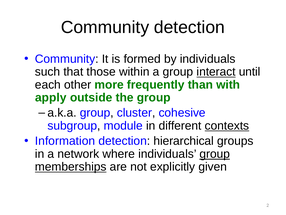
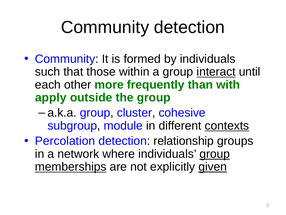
Information: Information -> Percolation (65, 141)
hierarchical: hierarchical -> relationship (184, 141)
given underline: none -> present (213, 166)
